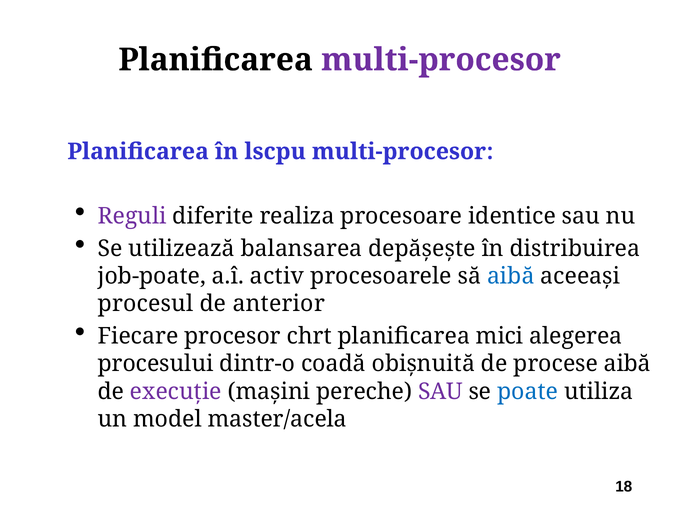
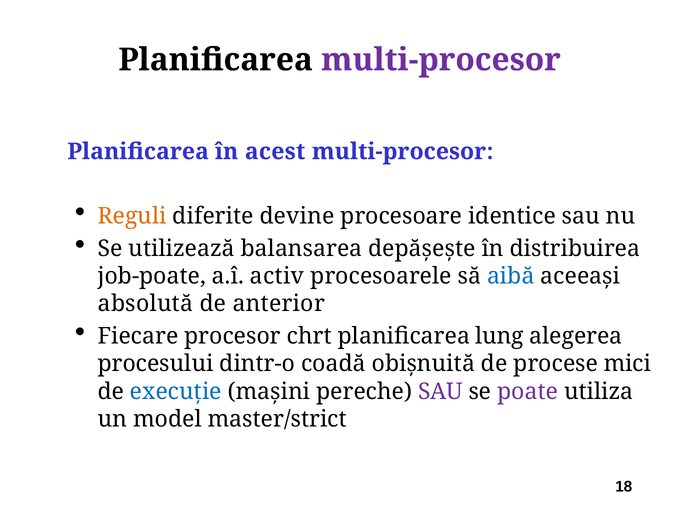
lscpu: lscpu -> acest (275, 151)
Reguli colour: purple -> orange (132, 216)
realiza: realiza -> devine (297, 216)
procesul: procesul -> absolută (146, 303)
mici: mici -> lung (500, 336)
procese aibă: aibă -> mici (627, 363)
execuţie colour: purple -> blue (176, 391)
poate colour: blue -> purple (528, 391)
master/acela: master/acela -> master/strict (277, 418)
